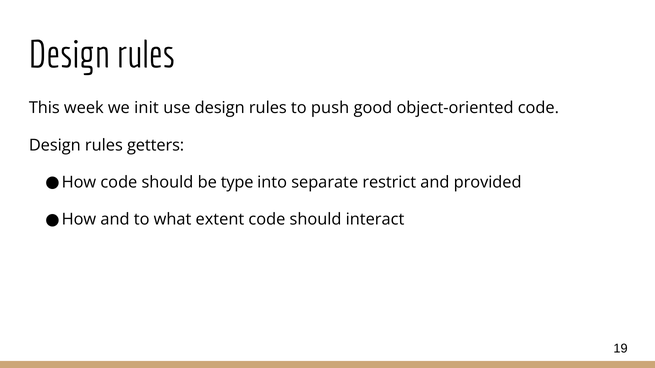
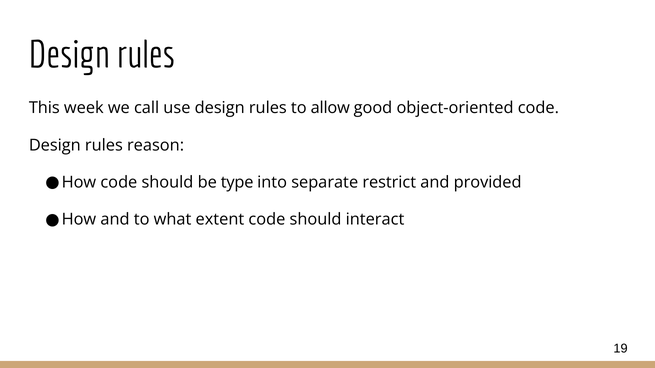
init: init -> call (147, 108)
push: push -> allow (330, 108)
getters: getters -> reason (156, 145)
